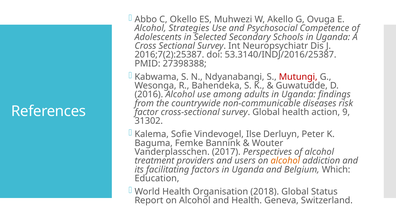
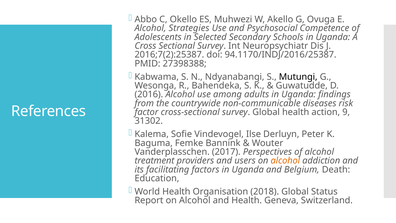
53.3140/INDJ/2016/25387: 53.3140/INDJ/2016/25387 -> 94.1170/INDJ/2016/25387 (281, 55)
Mutungi colour: red -> black (298, 77)
Which: Which -> Death (336, 169)
